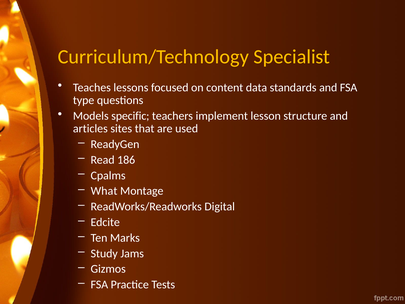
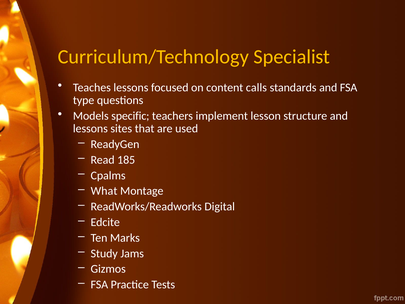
data: data -> calls (256, 87)
articles: articles -> lessons (90, 129)
186: 186 -> 185 (126, 160)
